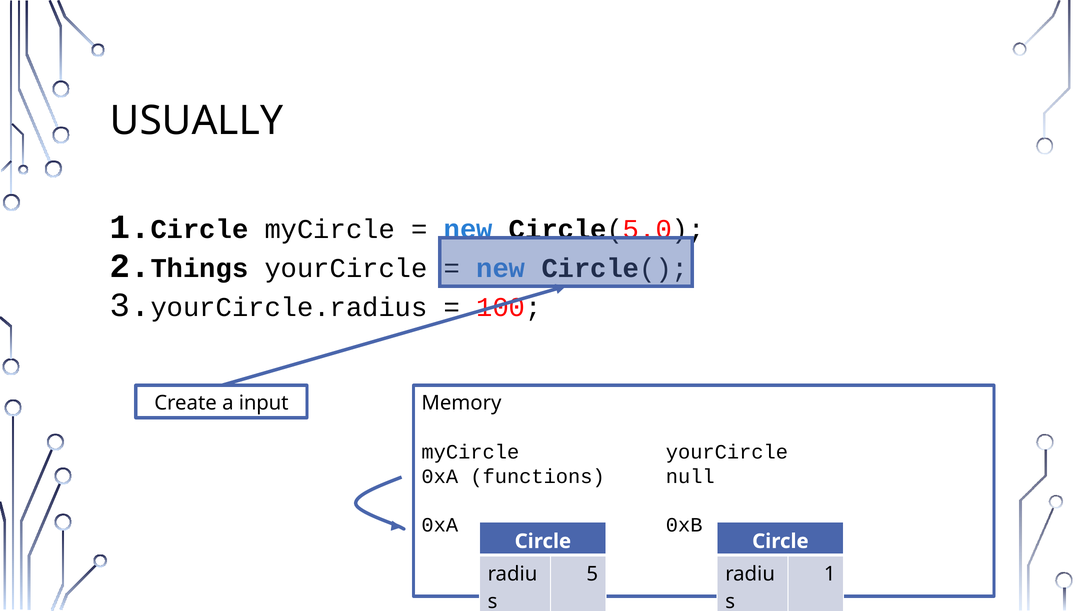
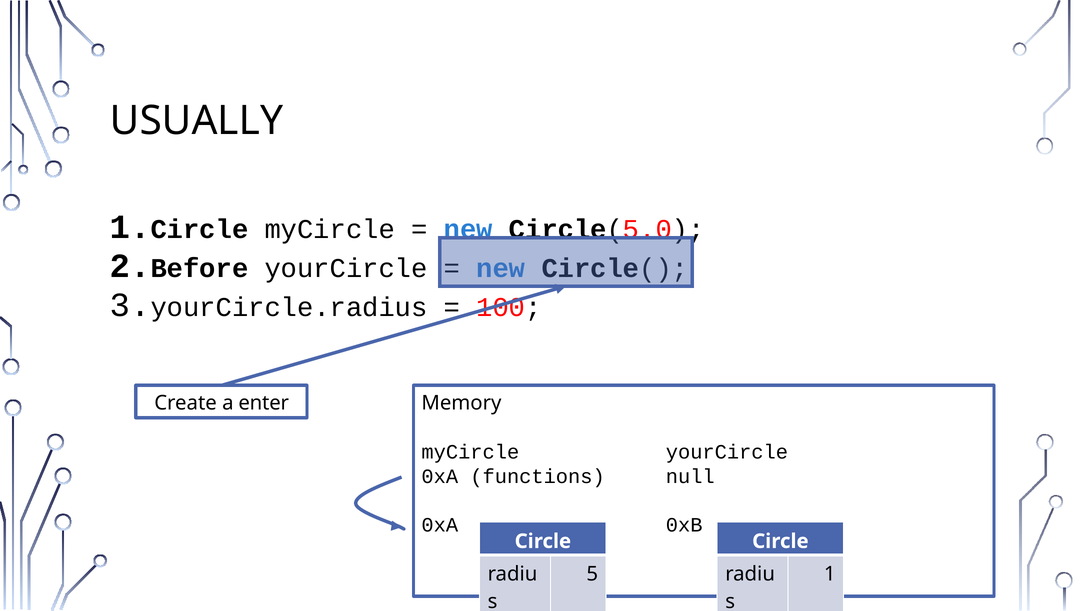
Things: Things -> Before (199, 268)
input: input -> enter (264, 403)
